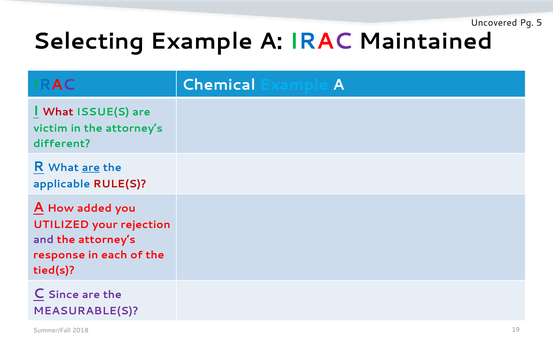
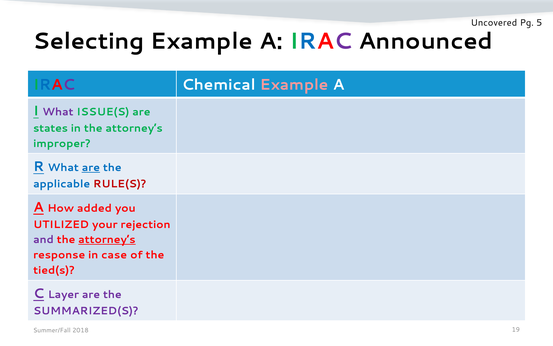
Maintained: Maintained -> Announced (426, 41)
Example colour: light blue -> pink (294, 85)
What colour: red -> purple (58, 112)
victim: victim -> states (51, 128)
different: different -> improper (62, 143)
attorney’s underline: none -> present (107, 240)
each: each -> case (114, 255)
Since: Since -> Layer (63, 294)
MEASURABLE(S: MEASURABLE(S -> SUMMARIZED(S (86, 311)
